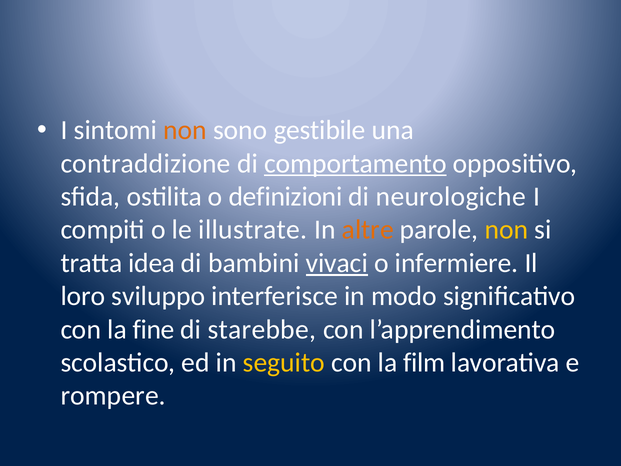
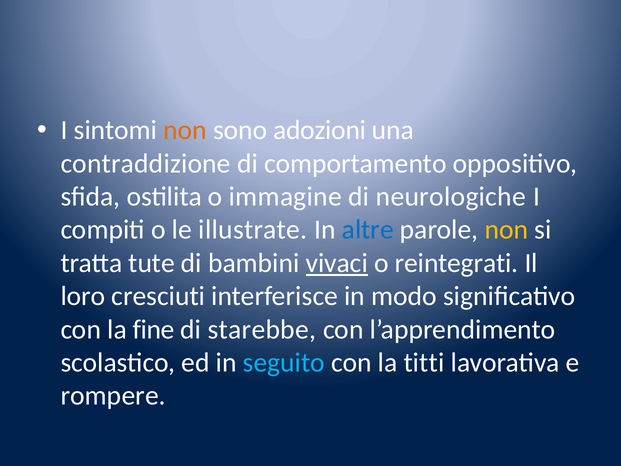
gestibile: gestibile -> adozioni (320, 130)
comportamento underline: present -> none (355, 163)
definizioni: definizioni -> immagine (285, 197)
altre colour: orange -> blue (368, 230)
idea: idea -> tute (152, 263)
infermiere: infermiere -> reintegrati (457, 263)
sviluppo: sviluppo -> cresciuti (158, 296)
seguito colour: yellow -> light blue (284, 362)
film: film -> titti (424, 362)
